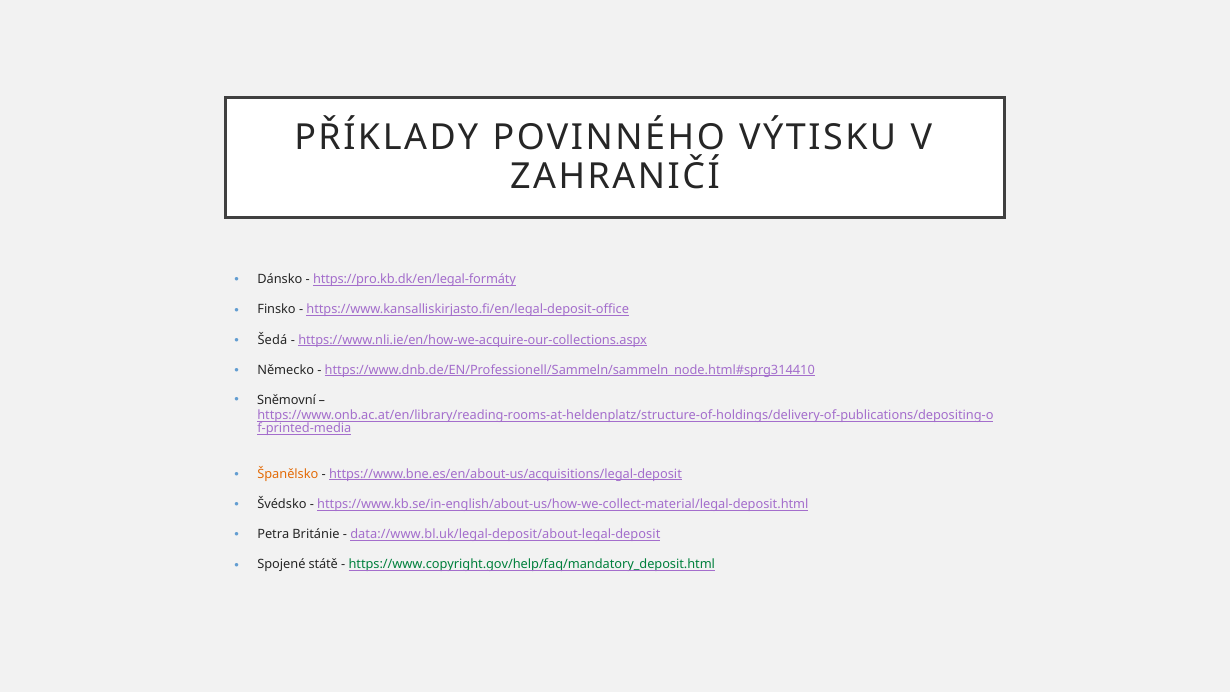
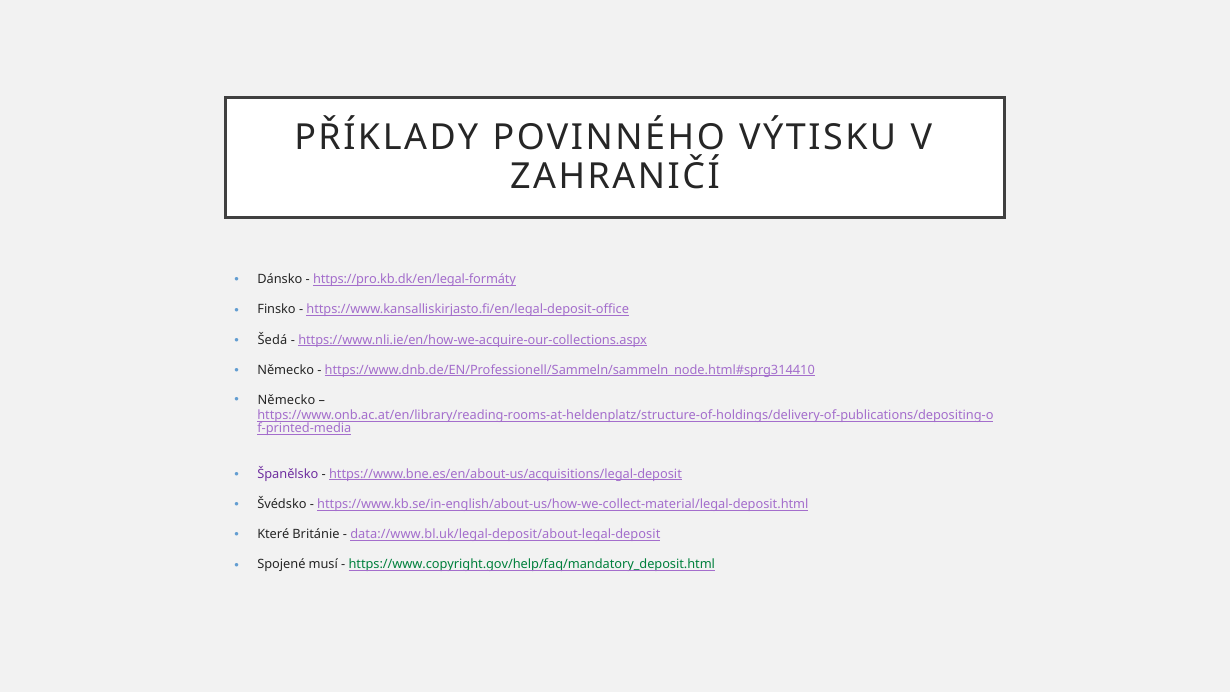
Sněmovní: Sněmovní -> Německo (286, 400)
Španělsko colour: orange -> purple (288, 474)
Petra: Petra -> Které (273, 534)
státě: státě -> musí (323, 564)
